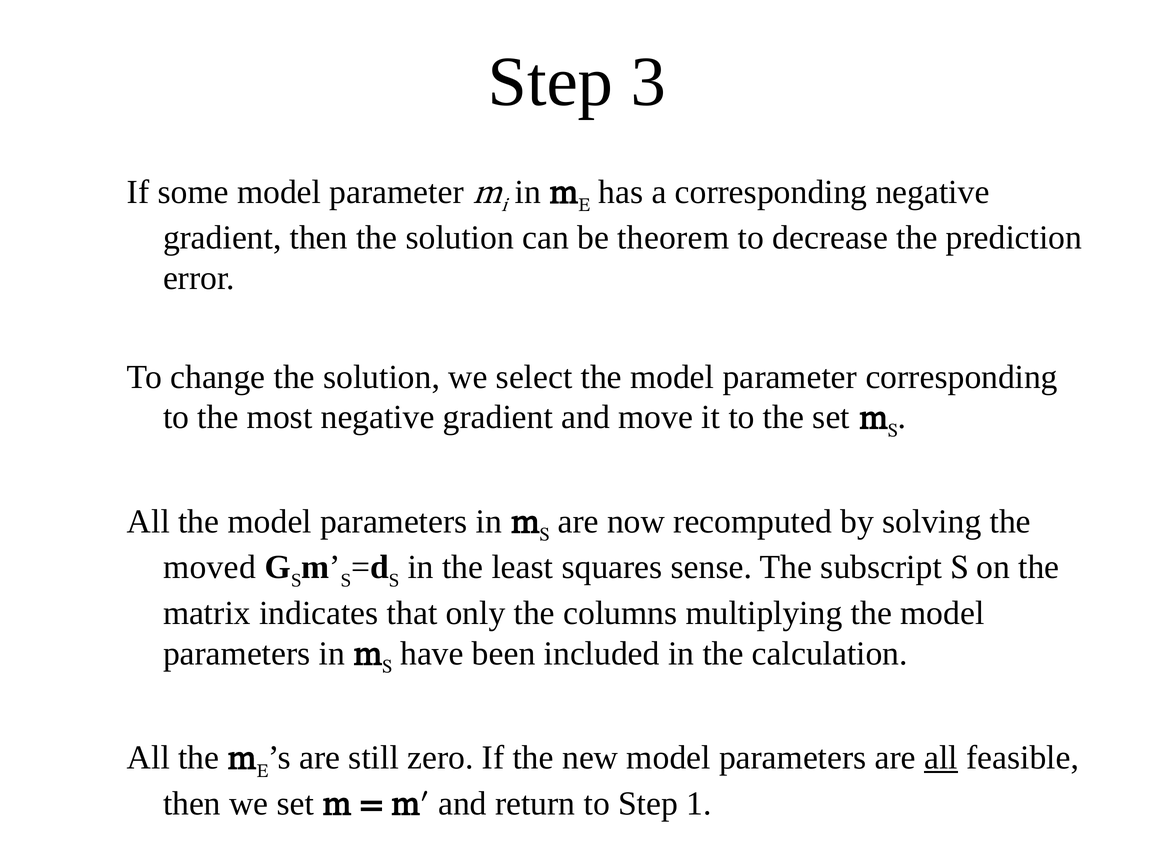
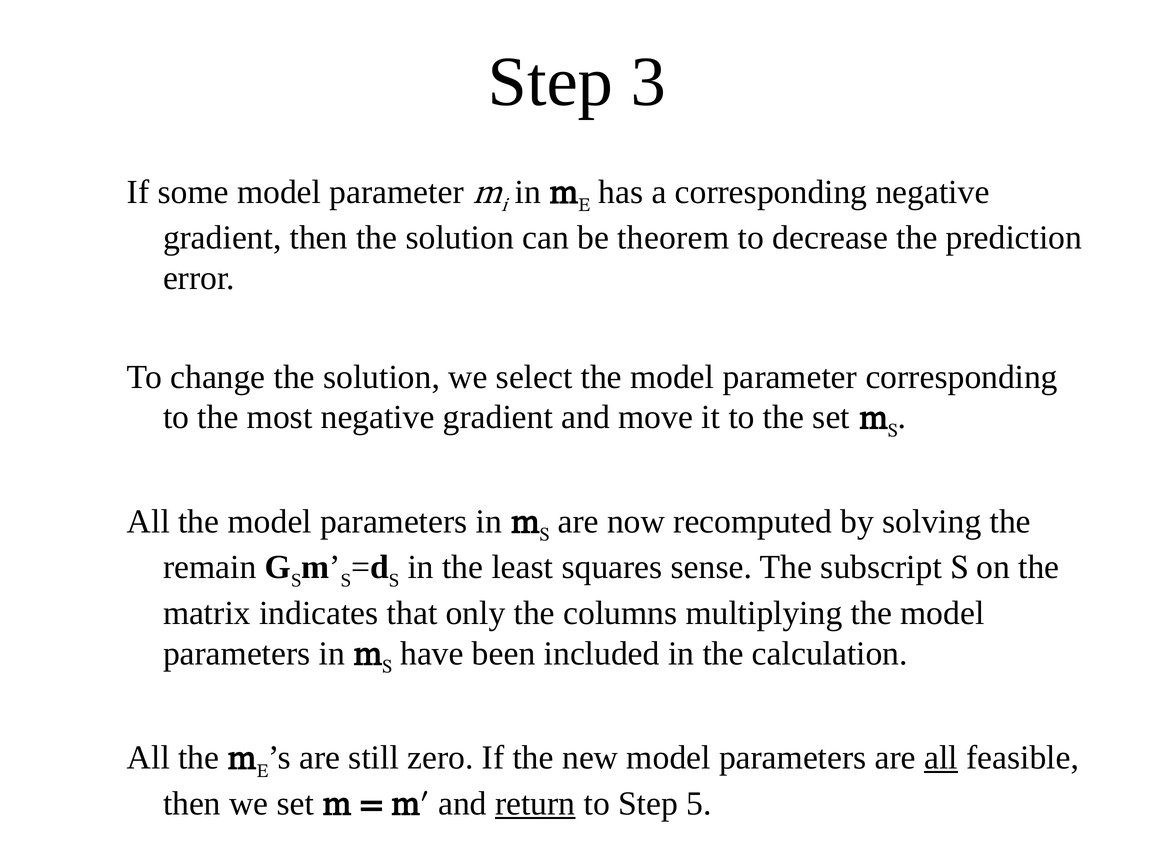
moved: moved -> remain (210, 567)
return underline: none -> present (535, 803)
1: 1 -> 5 (699, 803)
